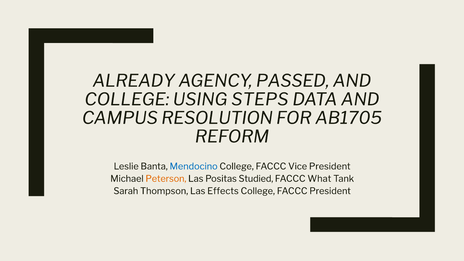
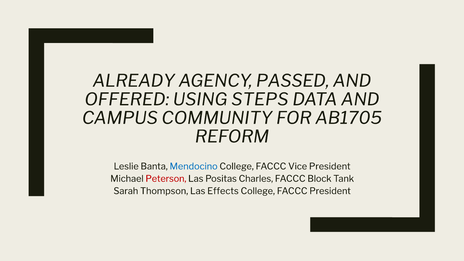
COLLEGE: COLLEGE -> OFFERED (127, 100)
RESOLUTION: RESOLUTION -> COMMUNITY (217, 118)
Peterson colour: orange -> red (166, 179)
Studied: Studied -> Charles (256, 179)
What: What -> Block (319, 179)
